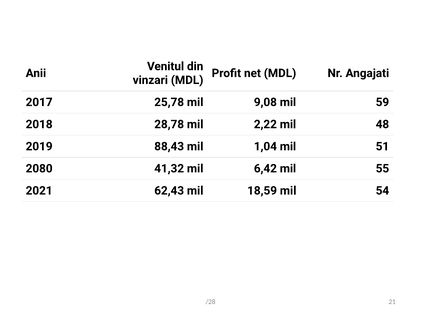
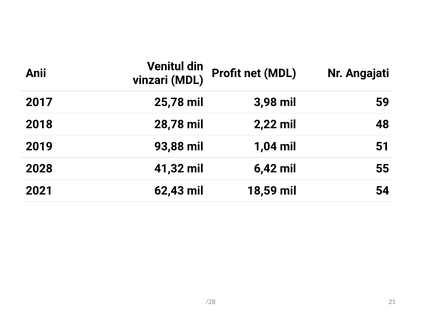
9,08: 9,08 -> 3,98 (265, 102)
88,43: 88,43 -> 93,88 (169, 146)
2080: 2080 -> 2028 (39, 168)
